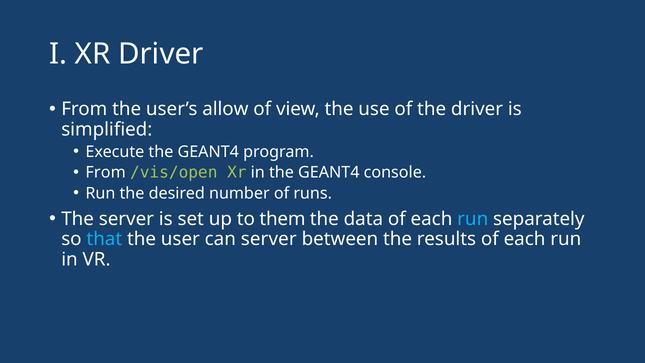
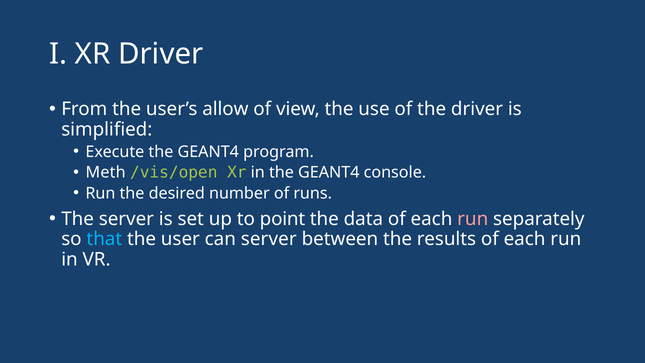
From: From -> Meth (106, 172)
them: them -> point (282, 219)
run colour: light blue -> pink (473, 219)
